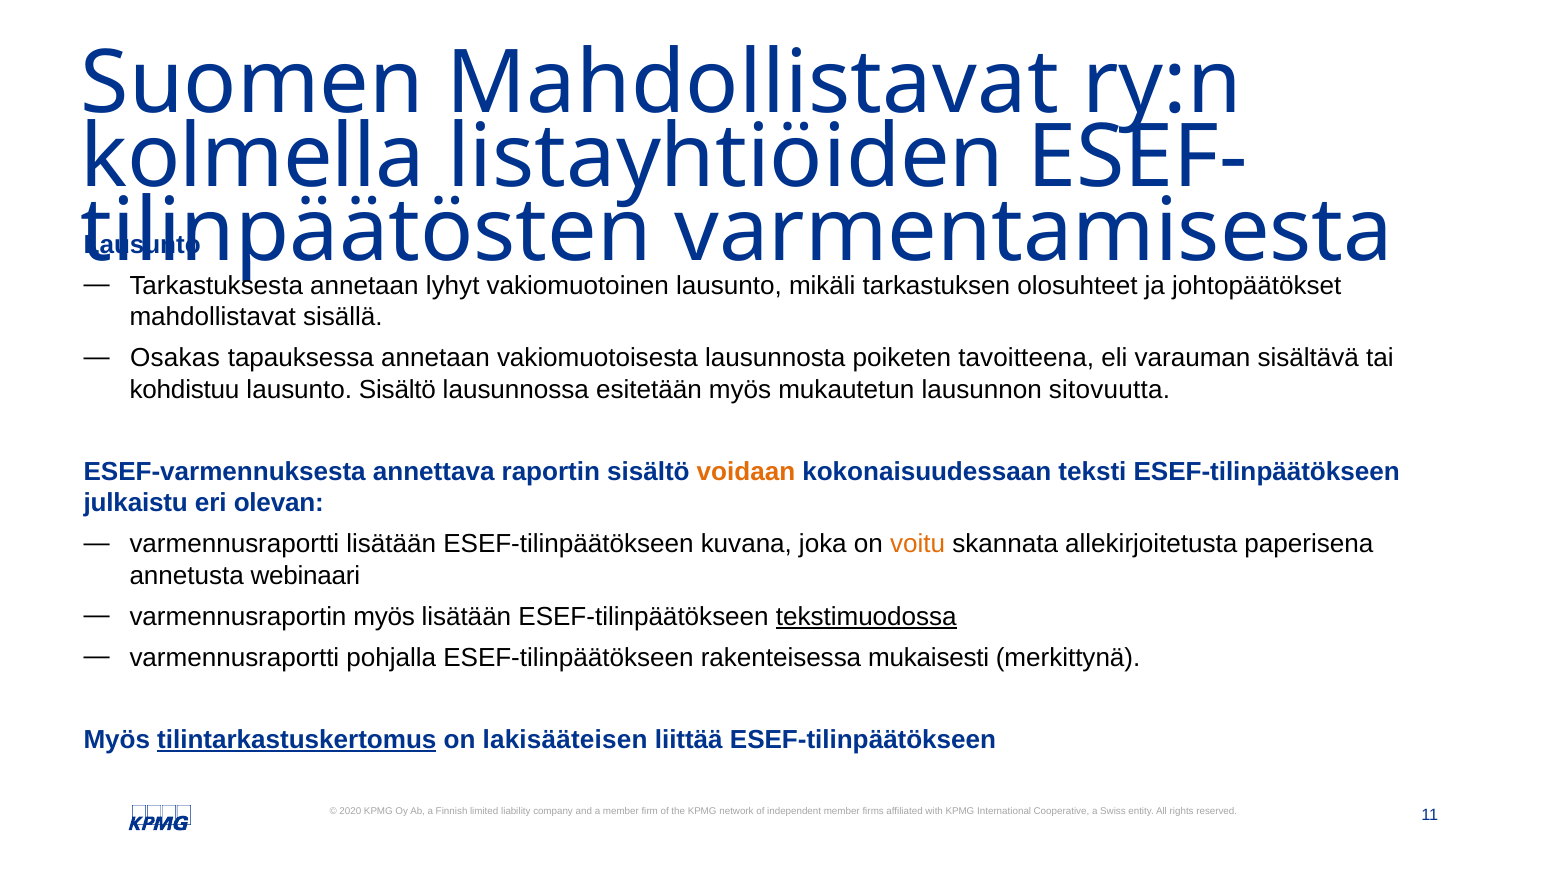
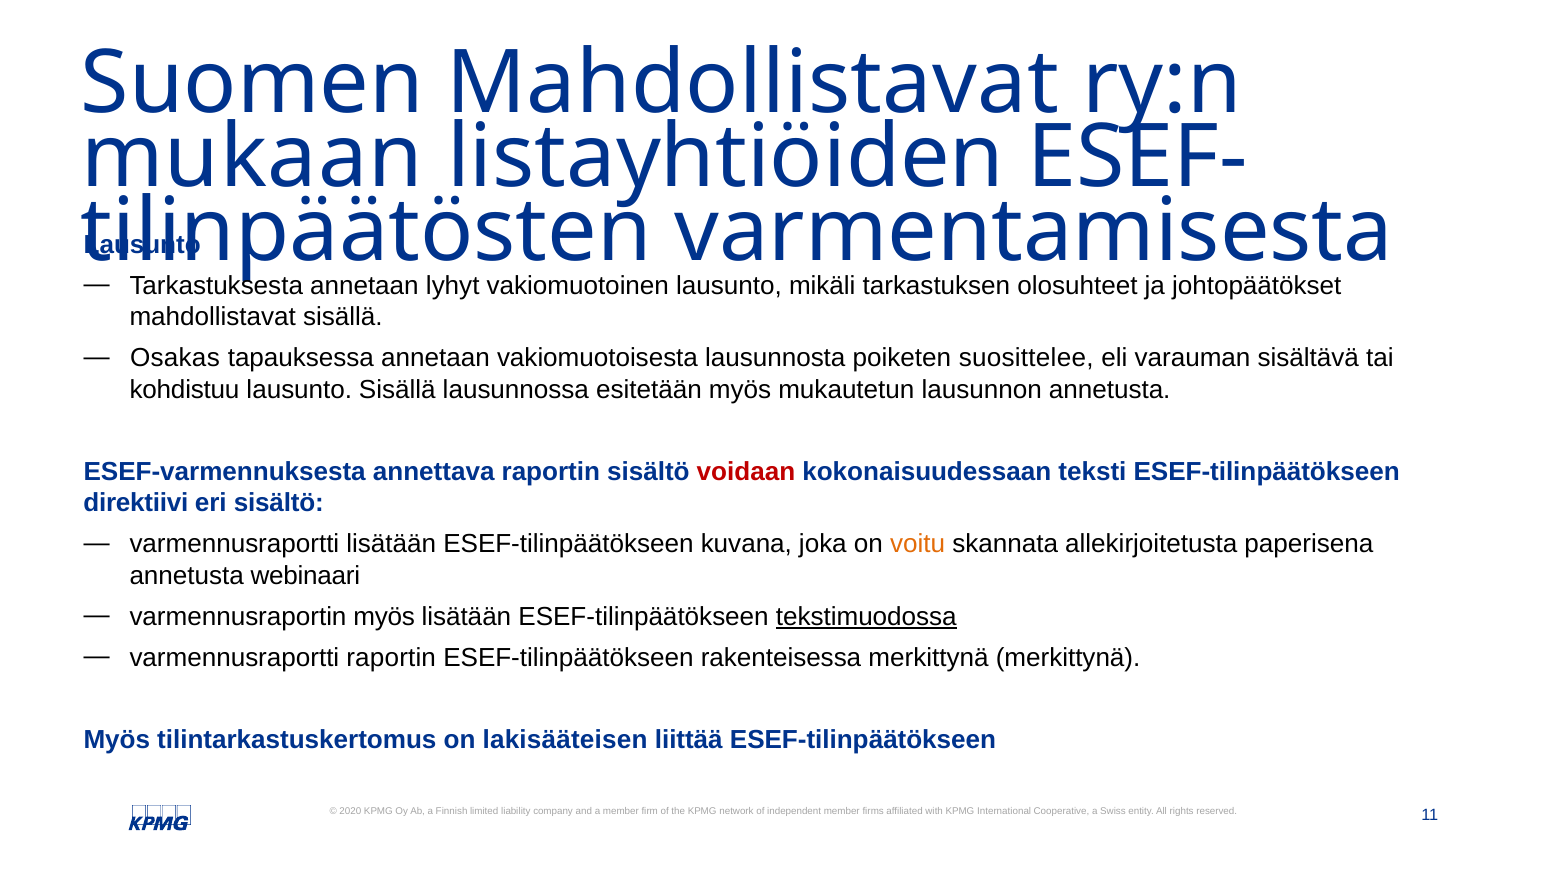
kolmella: kolmella -> mukaan (252, 158)
tavoitteena: tavoitteena -> suosittelee (1026, 358)
lausunto Sisältö: Sisältö -> Sisällä (397, 390)
lausunnon sitovuutta: sitovuutta -> annetusta (1110, 390)
voidaan colour: orange -> red (746, 472)
julkaistu: julkaistu -> direktiivi (136, 503)
eri olevan: olevan -> sisältö (279, 503)
varmennusraportti pohjalla: pohjalla -> raportin (391, 658)
rakenteisessa mukaisesti: mukaisesti -> merkittynä (929, 658)
tilintarkastuskertomus underline: present -> none (297, 740)
